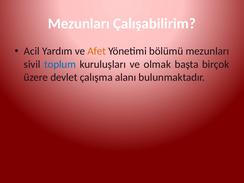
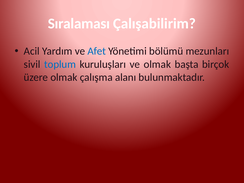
Mezunları: Mezunları -> Sıralaması (79, 24)
Afet colour: orange -> blue (97, 51)
üzere devlet: devlet -> olmak (64, 77)
